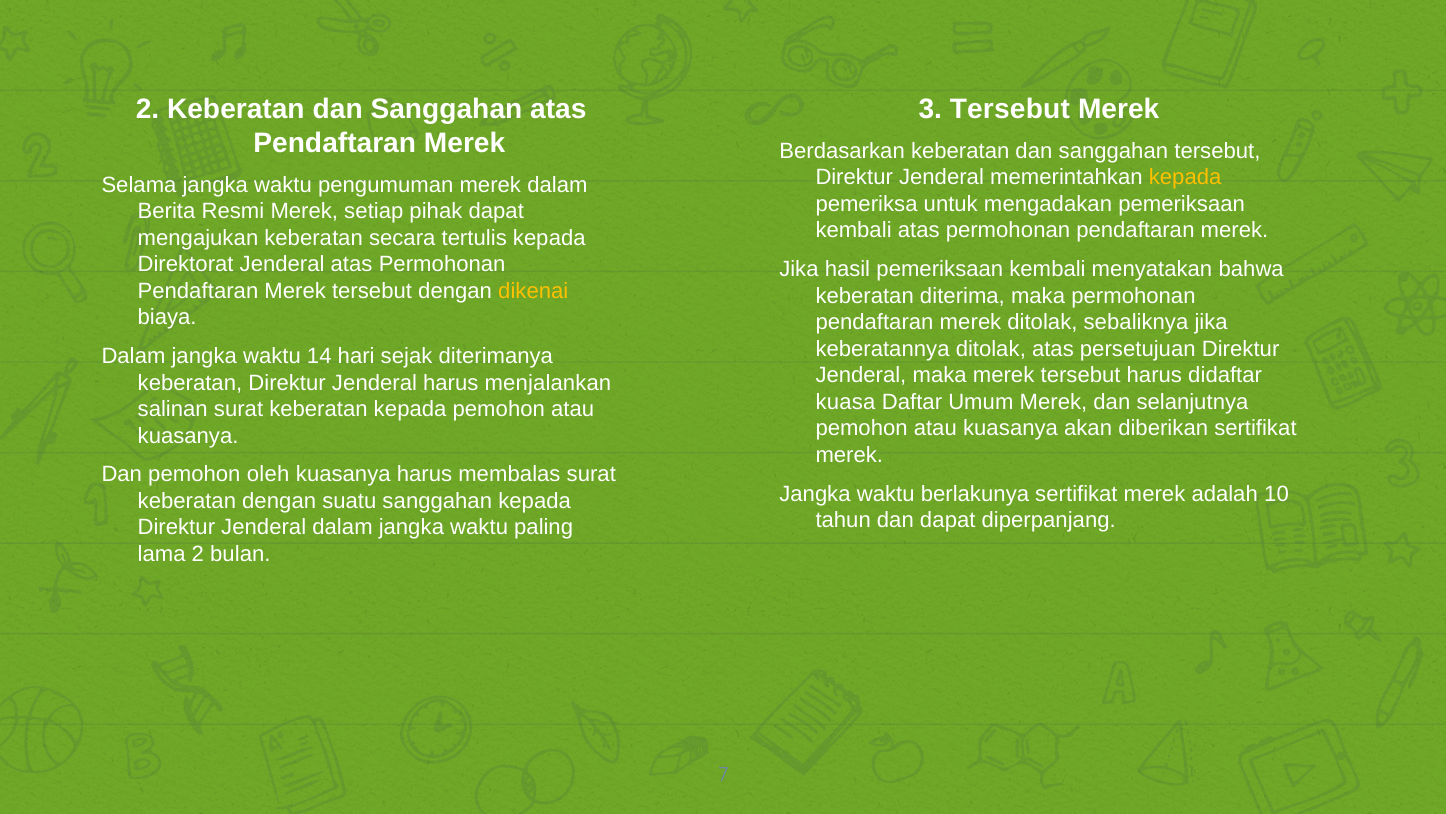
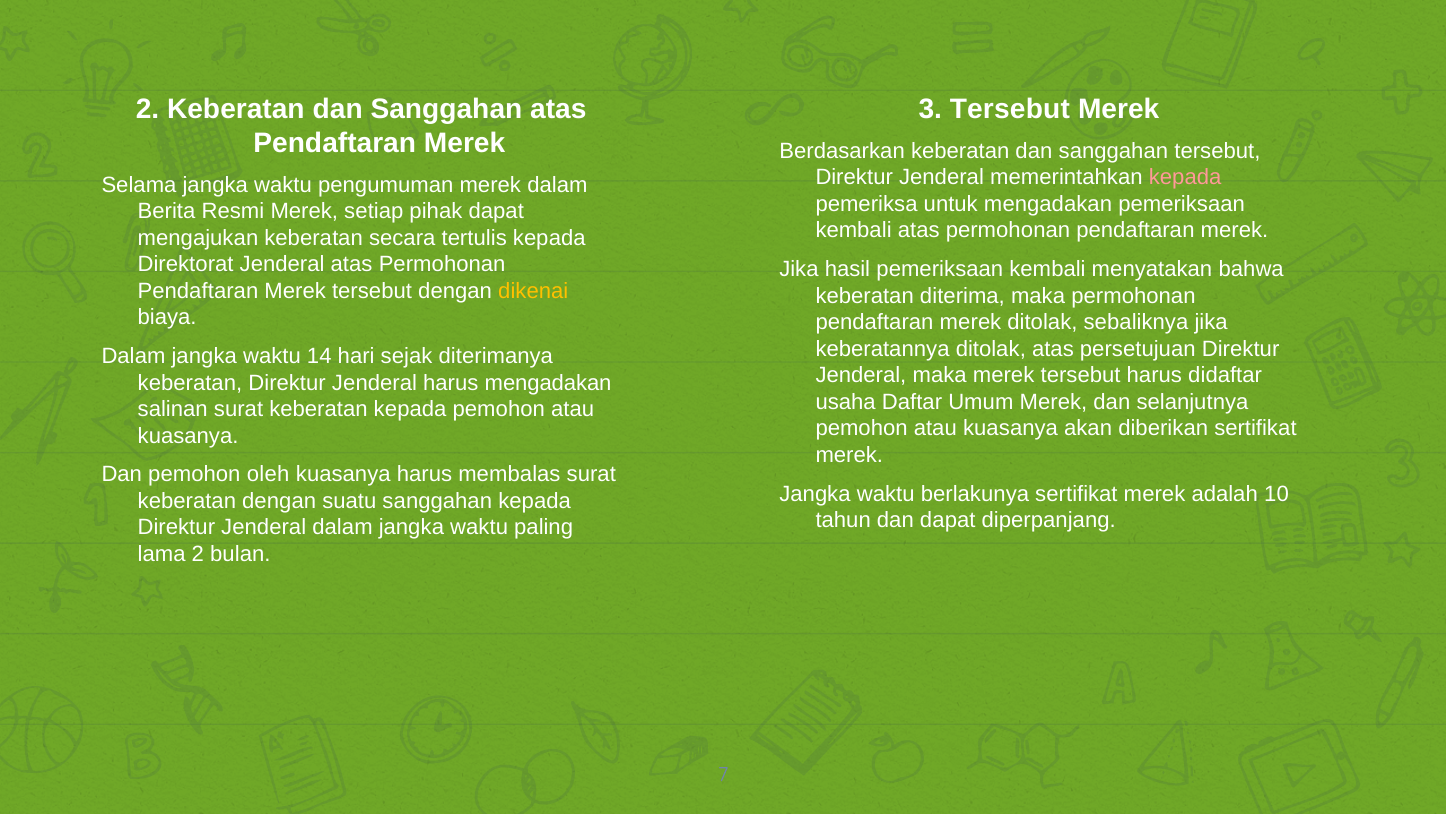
kepada colour: yellow -> pink (1185, 177)
harus menjalankan: menjalankan -> mengadakan (548, 383)
kuasa: kuasa -> usaha (846, 402)
